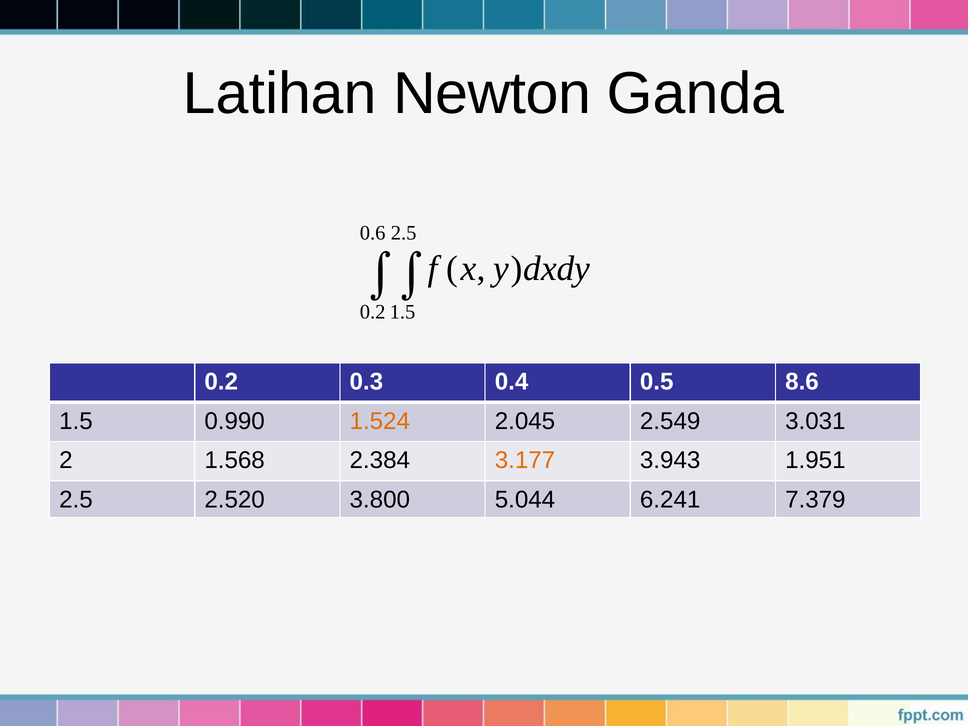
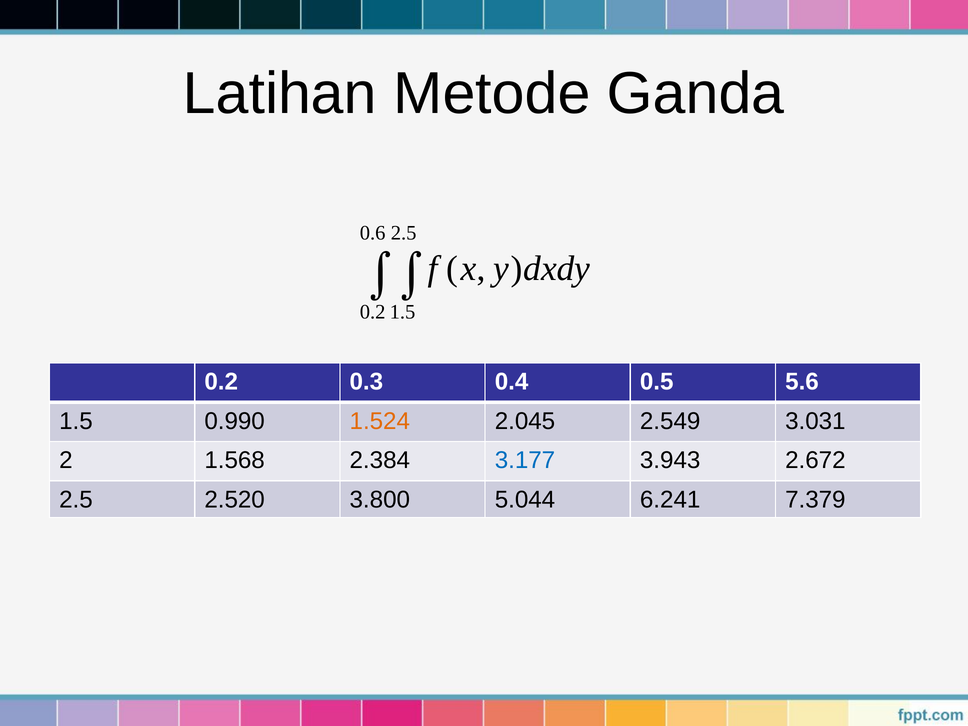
Newton: Newton -> Metode (492, 94)
8.6: 8.6 -> 5.6 (802, 382)
3.177 colour: orange -> blue (525, 460)
1.951: 1.951 -> 2.672 (815, 460)
